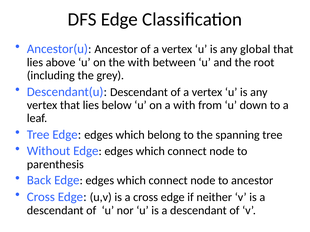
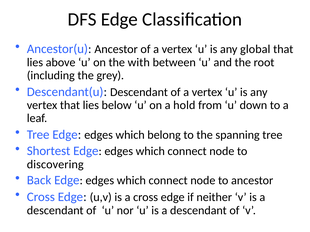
a with: with -> hold (184, 105)
Without: Without -> Shortest (49, 151)
parenthesis: parenthesis -> discovering (55, 165)
